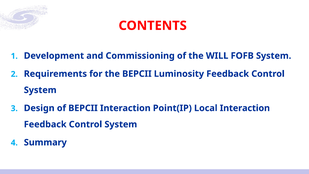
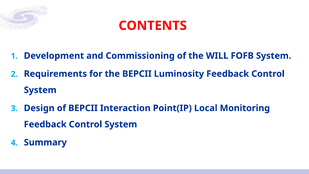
Local Interaction: Interaction -> Monitoring (245, 108)
